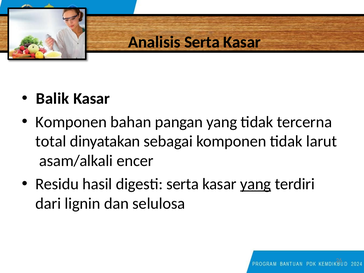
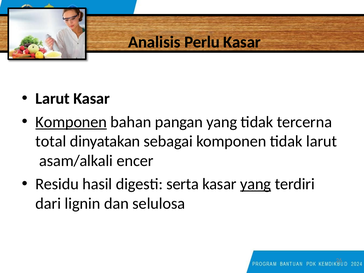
Serta: Serta -> Perlu (202, 42)
Balik: Balik -> Larut (53, 99)
Komponen underline: none -> present (71, 122)
